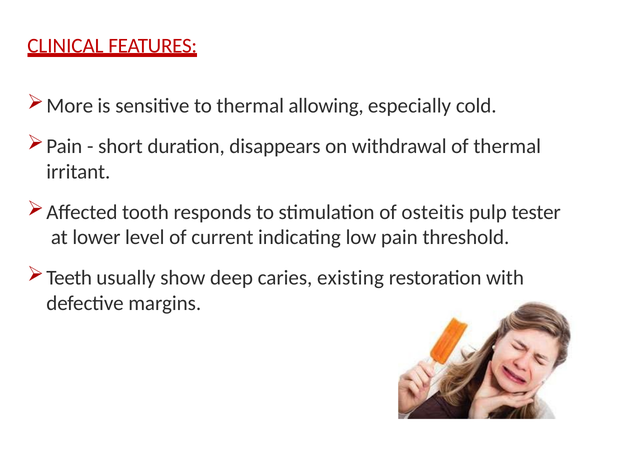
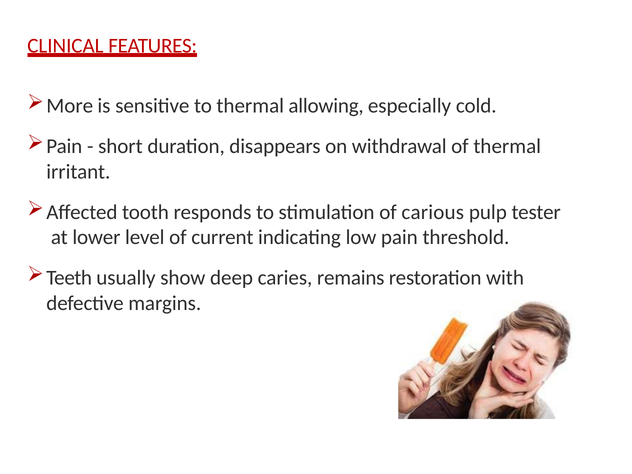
osteitis: osteitis -> carious (433, 212)
existing: existing -> remains (351, 278)
